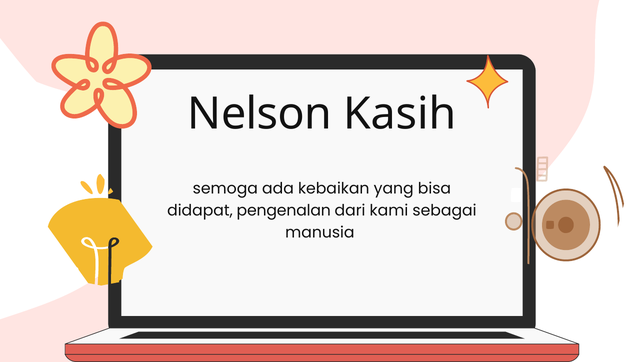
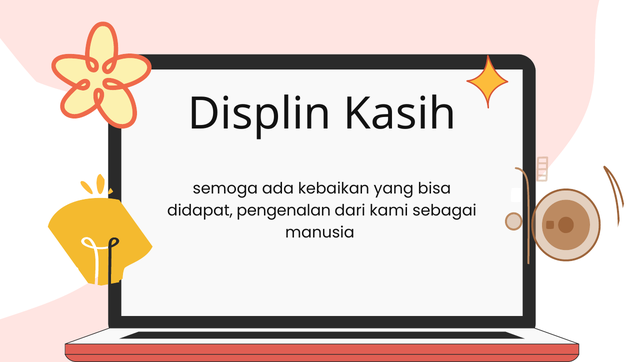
Nelson: Nelson -> Displin (260, 114)
